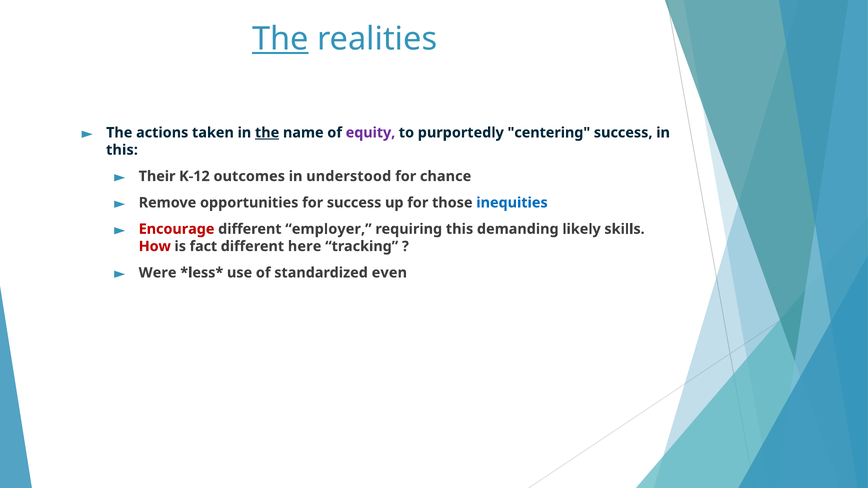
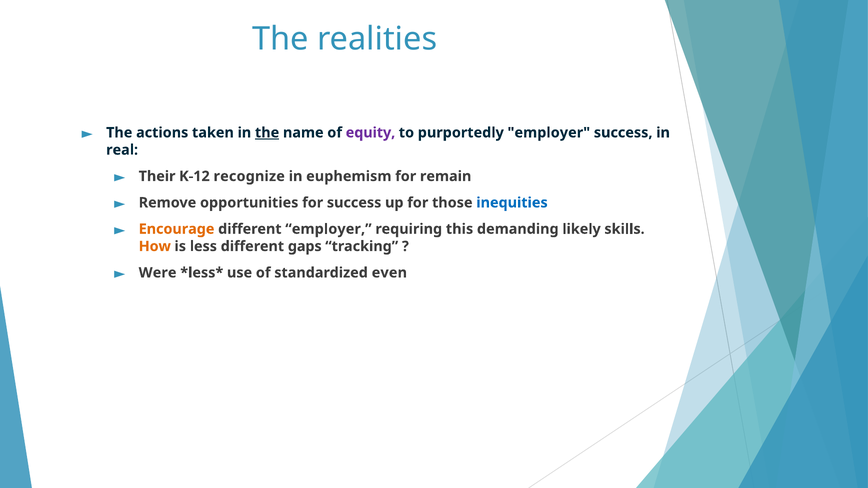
The underline: present -> none (280, 39)
purportedly centering: centering -> employer (549, 133)
this: this -> real (122, 150)
outcomes: outcomes -> recognize (249, 176)
understood: understood -> euphemism (349, 176)
chance: chance -> remain (446, 176)
Encourage colour: red -> orange (177, 229)
How colour: red -> orange (155, 246)
fact: fact -> less (203, 246)
here: here -> gaps (305, 246)
